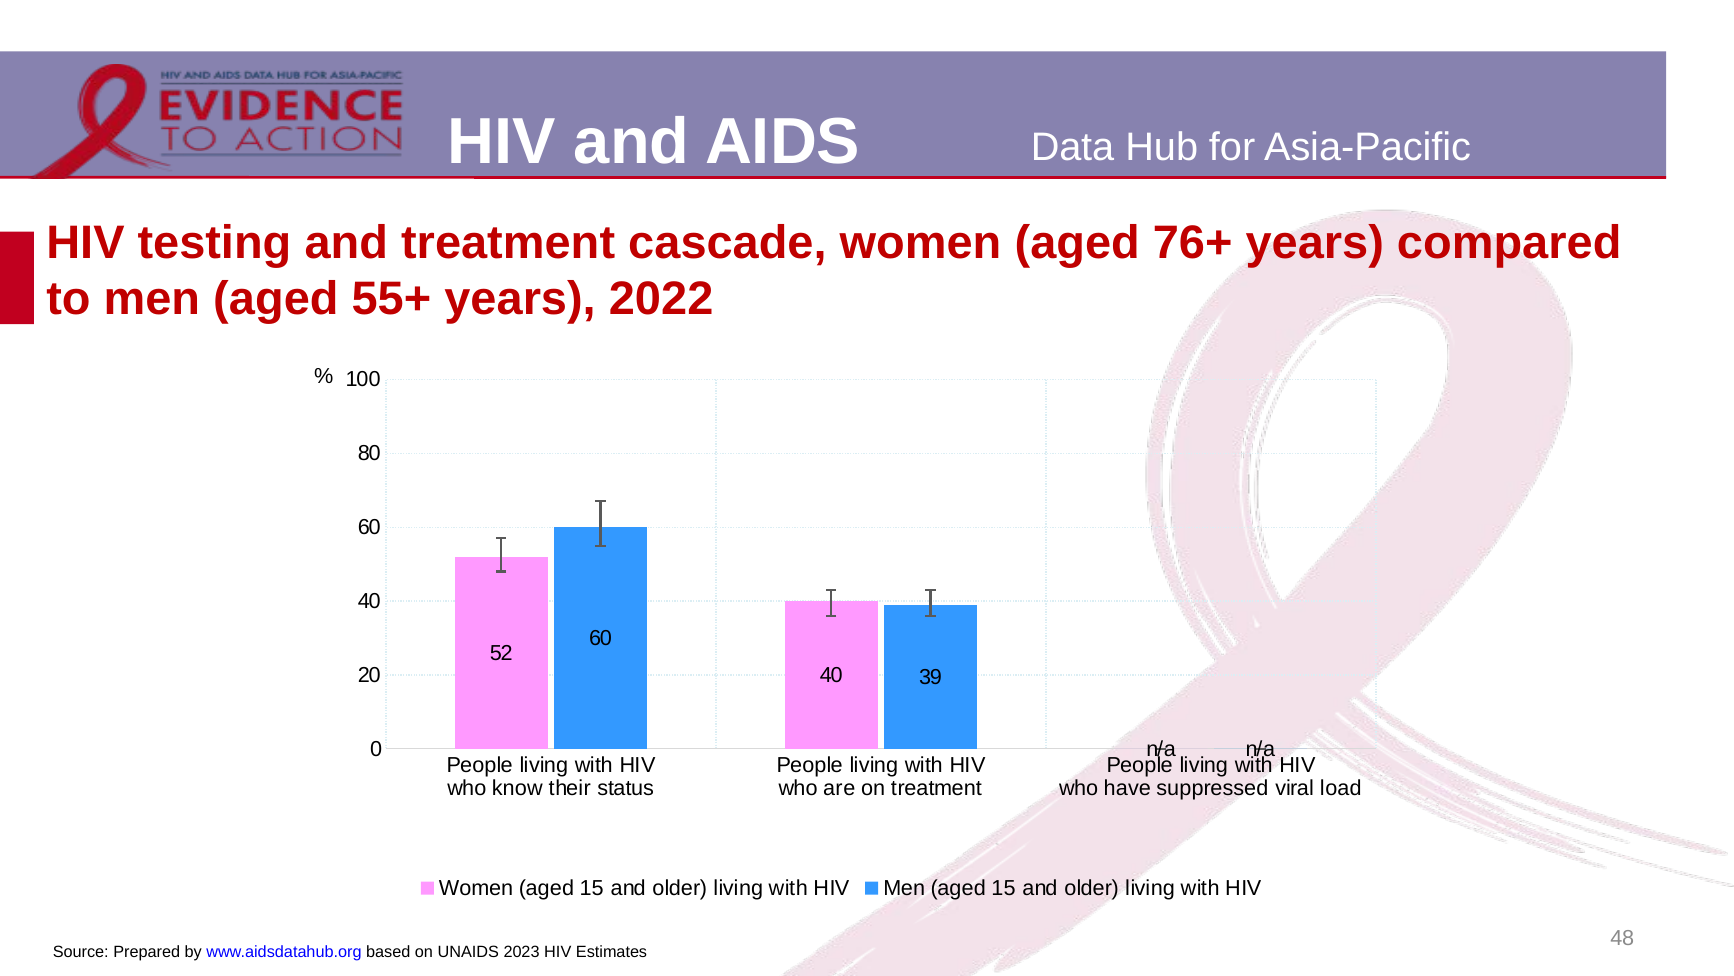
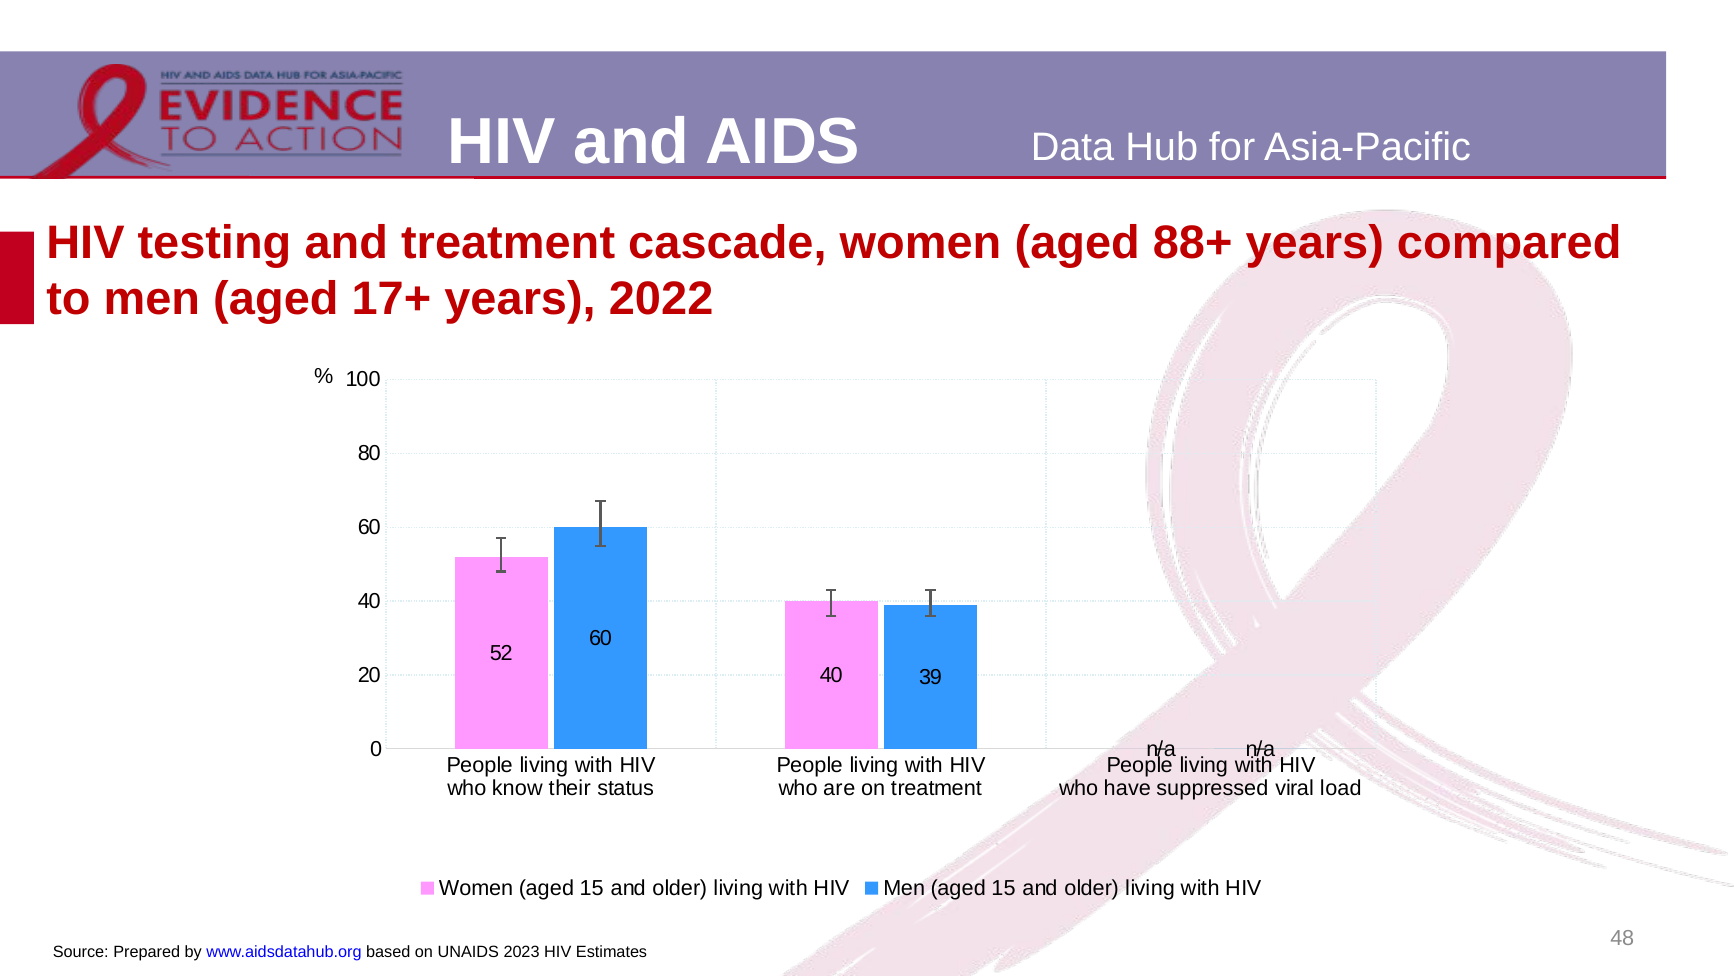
76+: 76+ -> 88+ (1193, 243)
55+: 55+ -> 17+ (391, 299)
